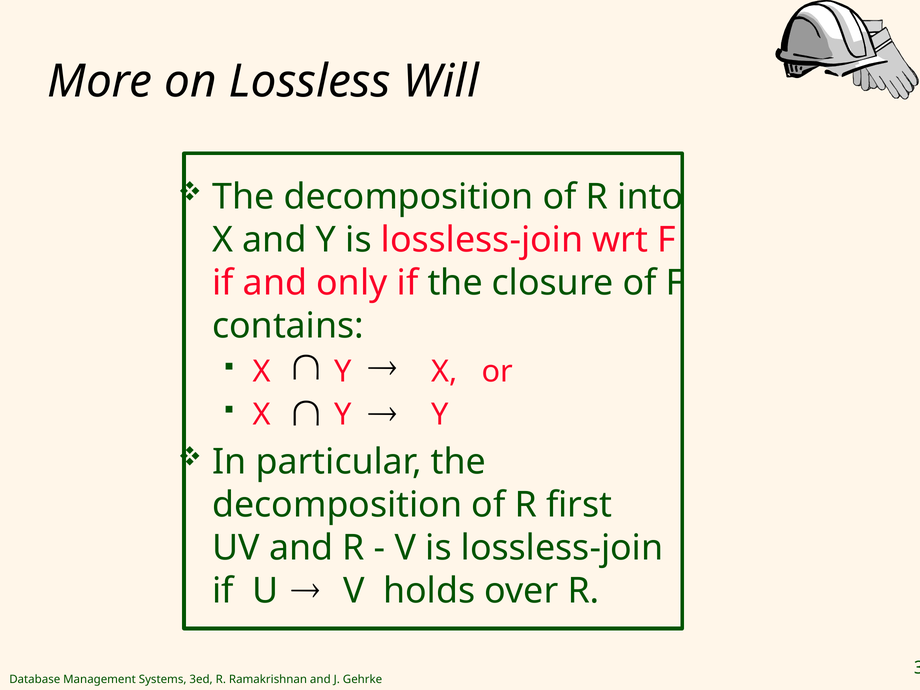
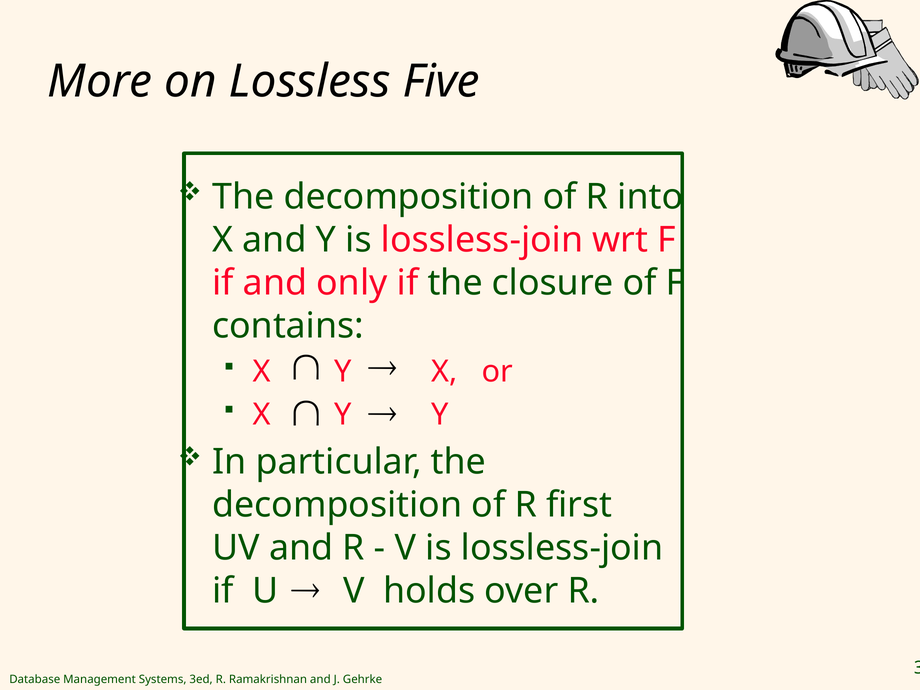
Will: Will -> Five (441, 82)
